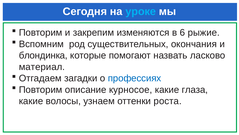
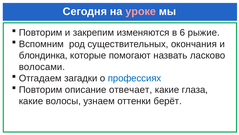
уроке colour: light blue -> pink (141, 11)
материал: материал -> волосами (42, 67)
курносое: курносое -> отвечает (131, 89)
роста: роста -> берёт (168, 101)
